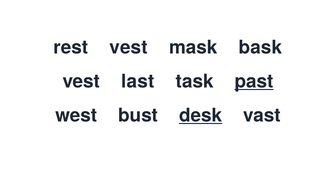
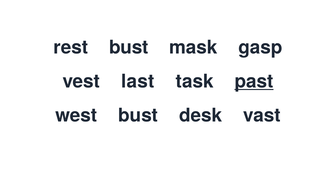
rest vest: vest -> bust (129, 47)
bask: bask -> gasp (260, 47)
desk underline: present -> none (201, 115)
